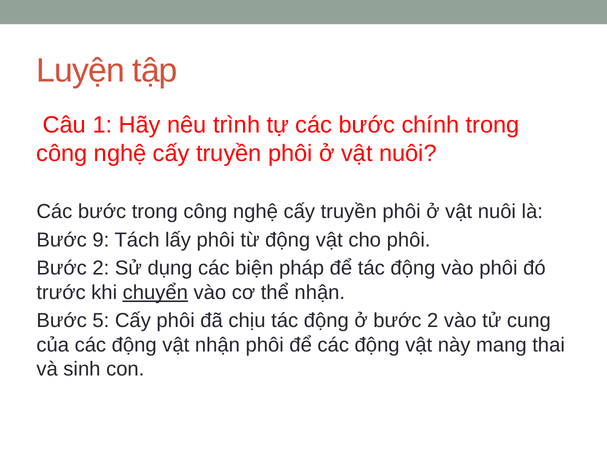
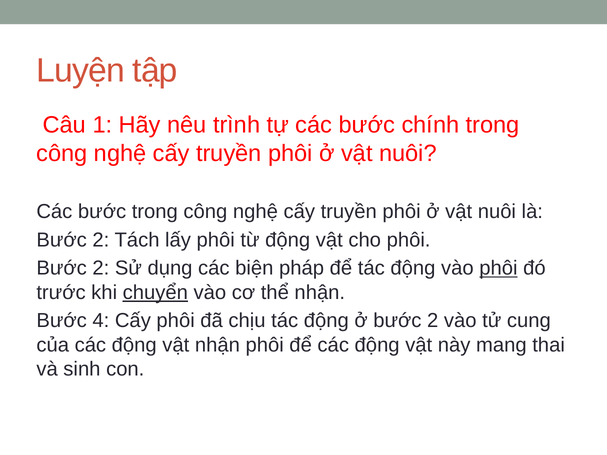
9: 9 -> 2 (101, 240)
phôi underline: none -> present (498, 268)
5: 5 -> 4 (101, 321)
